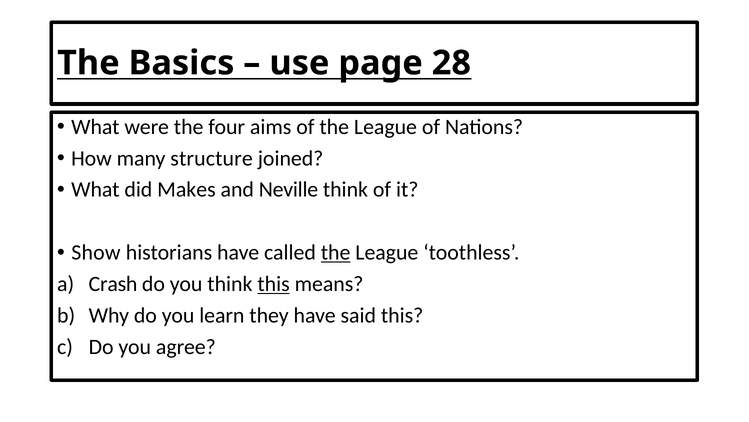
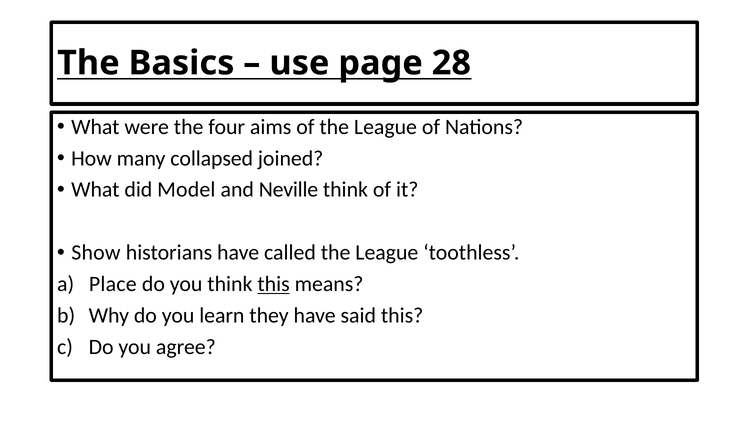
structure: structure -> collapsed (212, 158)
Makes: Makes -> Model (186, 189)
the underline: present -> none (336, 252)
Crash: Crash -> Place (113, 284)
